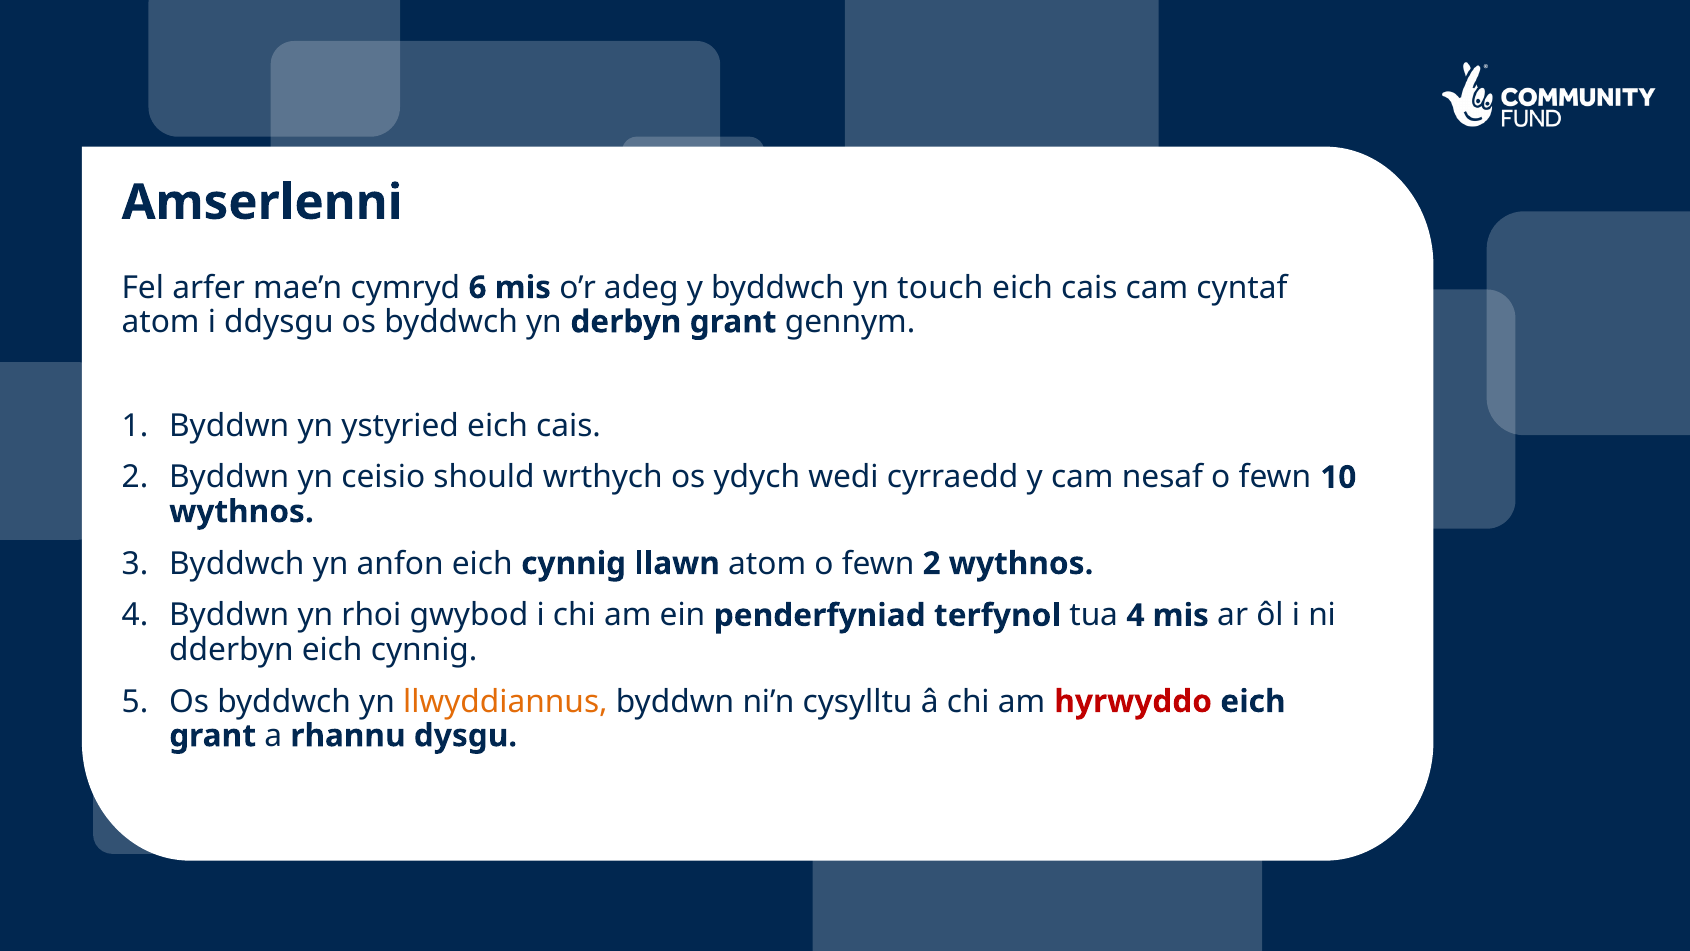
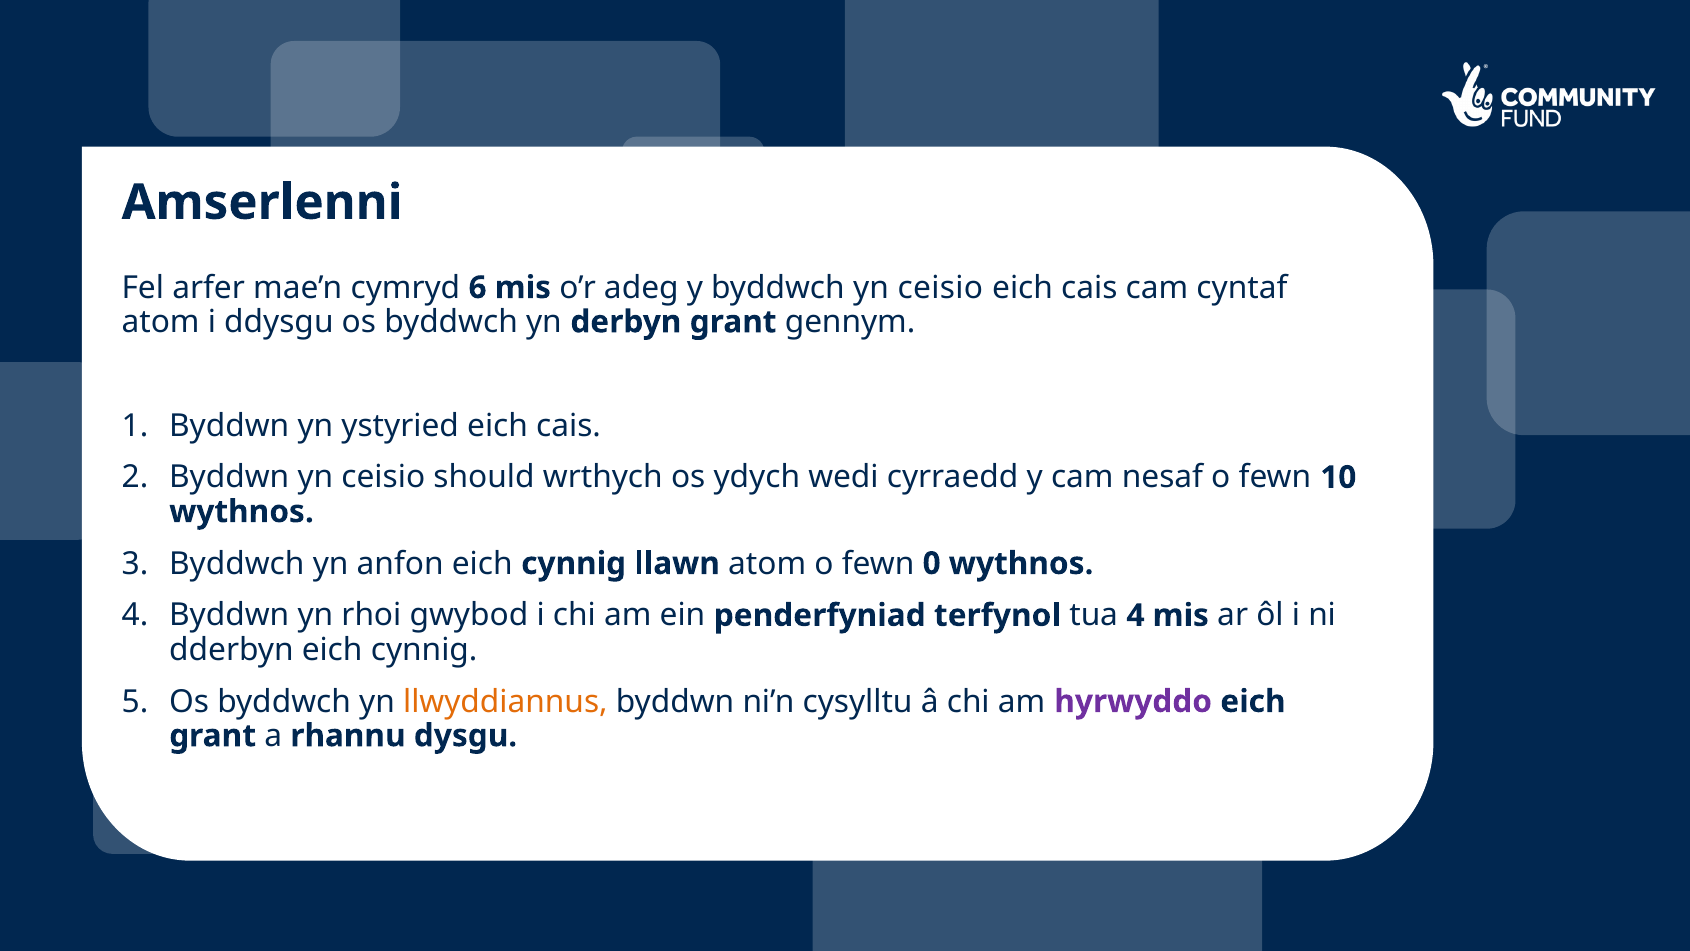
byddwch yn touch: touch -> ceisio (940, 288)
fewn 2: 2 -> 0 (932, 563)
hyrwyddo colour: red -> purple (1133, 701)
